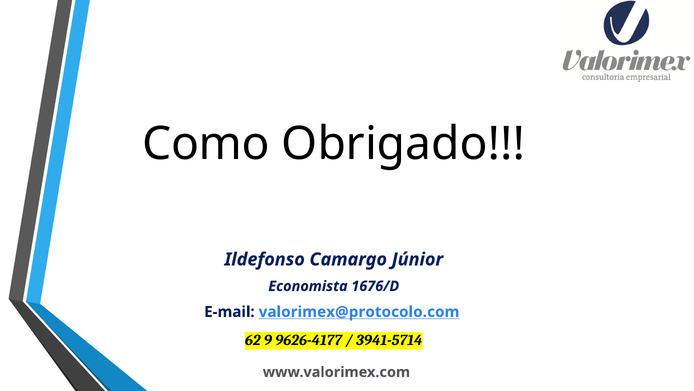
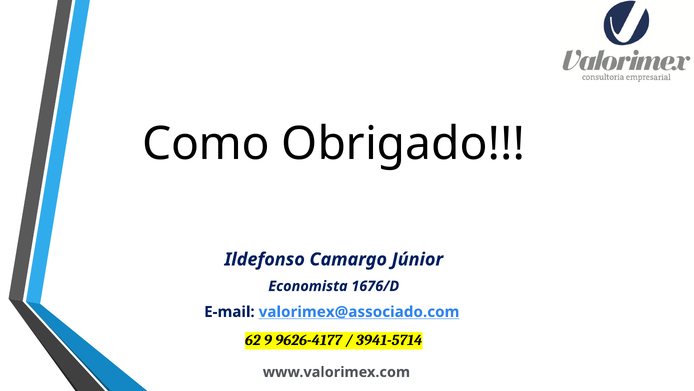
valorimex@protocolo.com: valorimex@protocolo.com -> valorimex@associado.com (359, 311)
